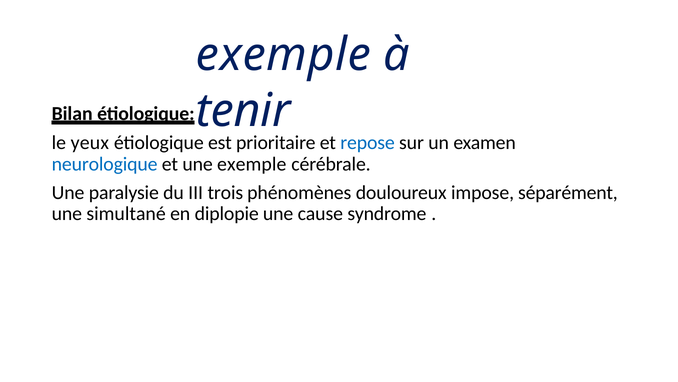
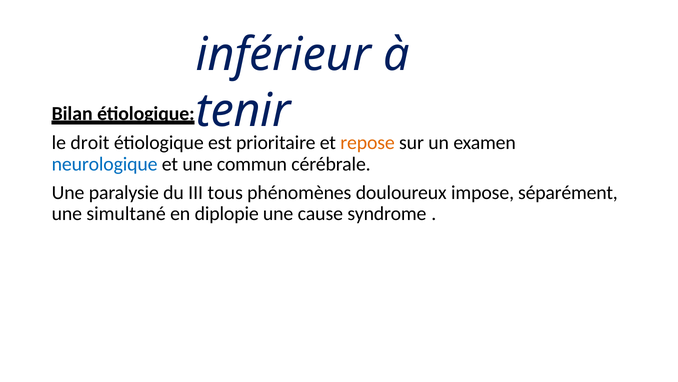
exemple: exemple -> inférieur (284, 55)
yeux: yeux -> droit (90, 142)
repose colour: blue -> orange (368, 142)
une exemple: exemple -> commun (252, 164)
trois: trois -> tous (225, 192)
